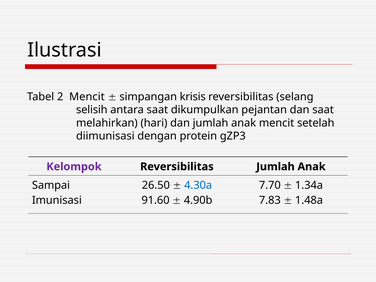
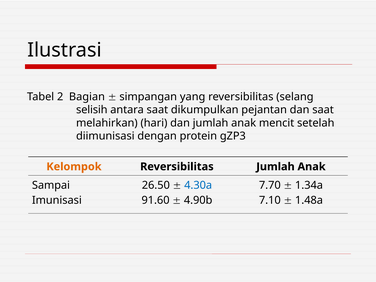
2 Mencit: Mencit -> Bagian (87, 97)
krisis: krisis -> yang (193, 97)
Kelompok colour: purple -> orange (74, 167)
7.83: 7.83 -> 7.10 (270, 200)
